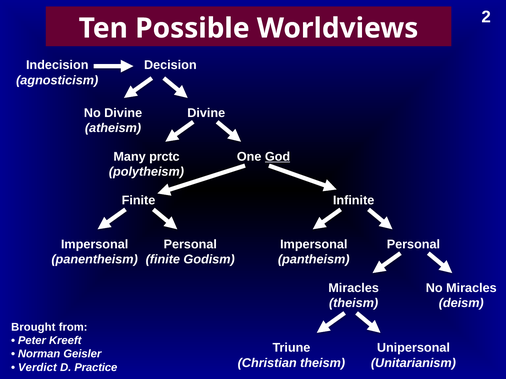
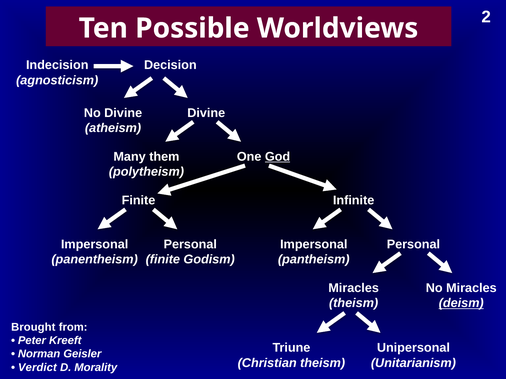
prctc: prctc -> them (164, 157)
deism underline: none -> present (461, 304)
Practice: Practice -> Morality (96, 368)
